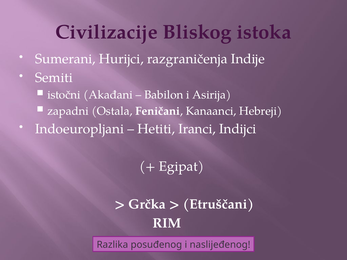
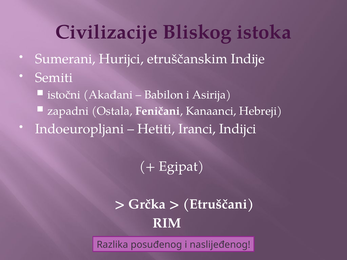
razgraničenja: razgraničenja -> etruščanskim (187, 59)
